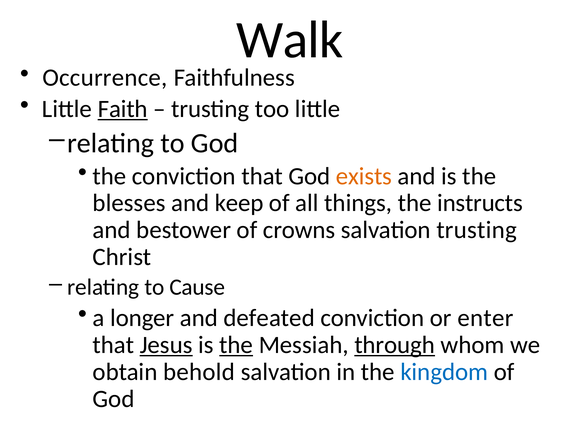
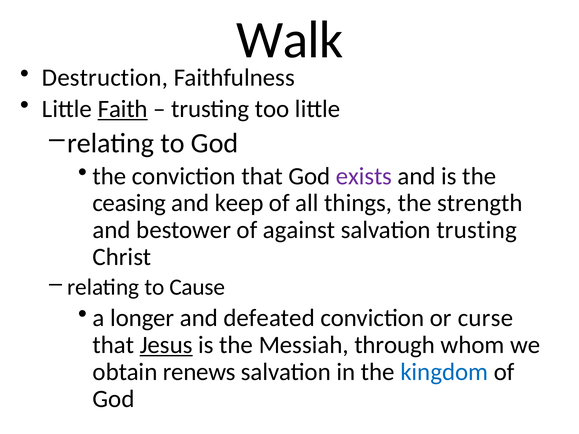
Occurrence: Occurrence -> Destruction (105, 78)
exists colour: orange -> purple (364, 176)
blesses: blesses -> ceasing (129, 203)
instructs: instructs -> strength (480, 203)
crowns: crowns -> against (299, 230)
enter: enter -> curse (485, 318)
the underline: present -> none (236, 345)
through underline: present -> none (395, 345)
behold: behold -> renews (199, 372)
